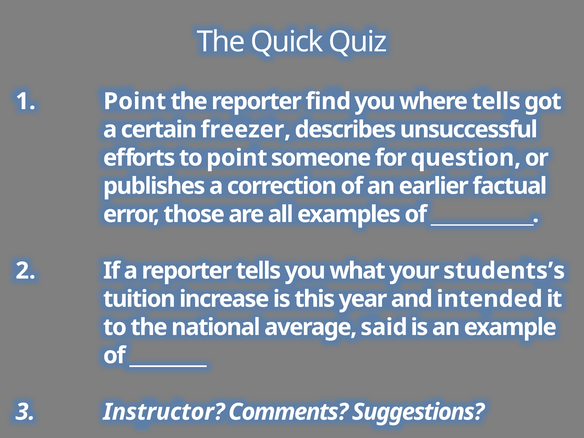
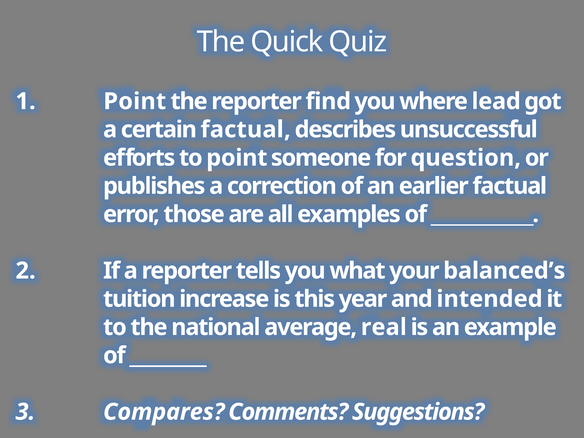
where tells: tells -> lead (496, 101)
certain freezer: freezer -> factual (246, 130)
students’s: students’s -> balanced’s (504, 271)
said: said -> real (384, 327)
Instructor: Instructor -> Compares (164, 412)
